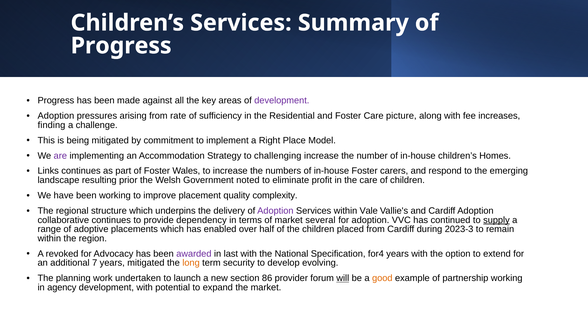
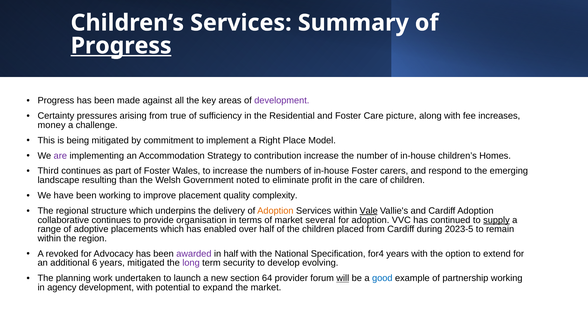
Progress underline: none -> present (121, 46)
Adoption: Adoption -> Certainty (56, 116)
rate: rate -> true (178, 116)
finding: finding -> money (52, 125)
challenging: challenging -> contribution (278, 156)
Links: Links -> Third (48, 171)
prior: prior -> than (128, 180)
Adoption colour: purple -> orange (275, 211)
Vale underline: none -> present (369, 211)
dependency: dependency -> organisation (201, 220)
2023-3: 2023-3 -> 2023-5 (459, 229)
in last: last -> half (231, 254)
7: 7 -> 6 (95, 263)
long colour: orange -> purple (191, 263)
86: 86 -> 64 (267, 278)
good colour: orange -> blue (382, 278)
